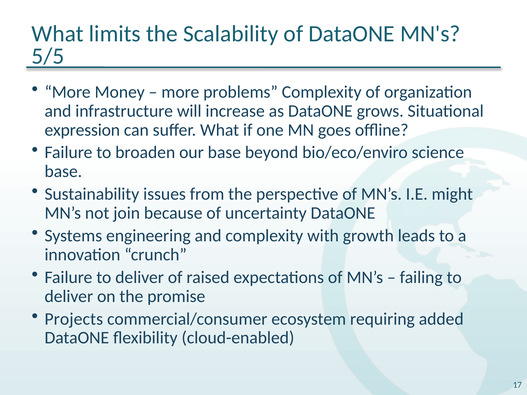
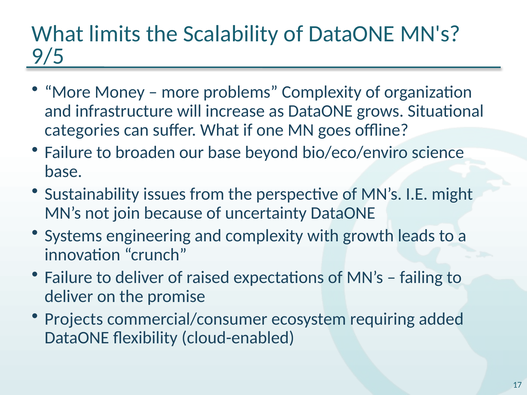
5/5: 5/5 -> 9/5 (48, 56)
expression: expression -> categories (82, 130)
